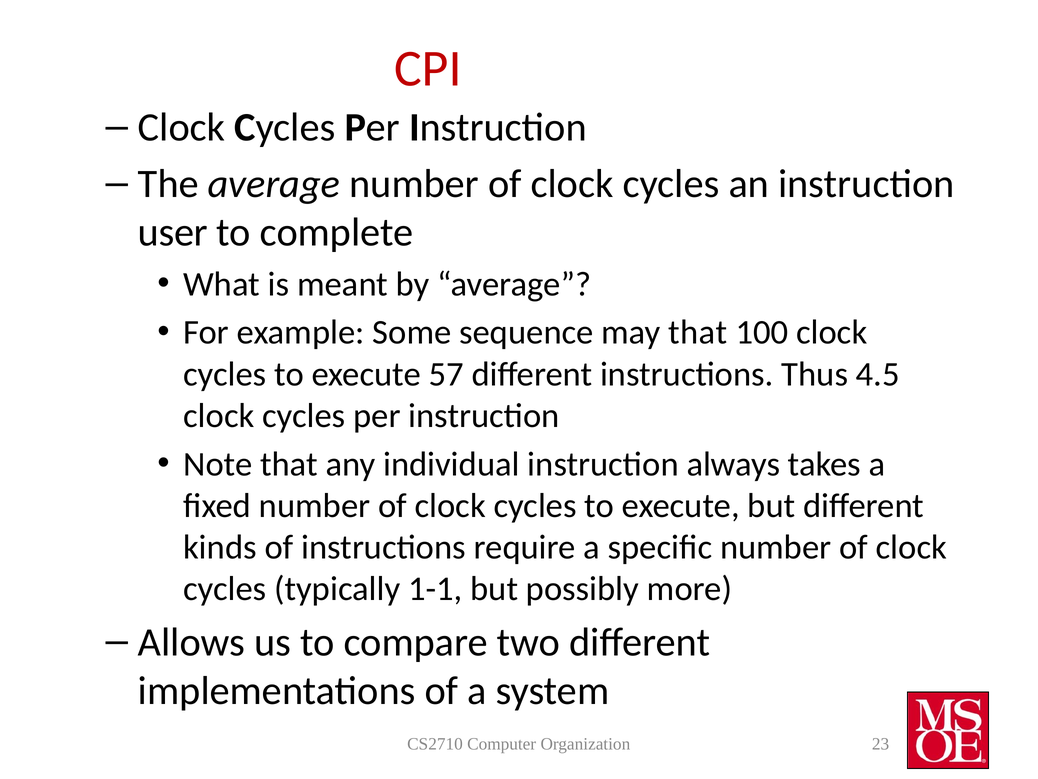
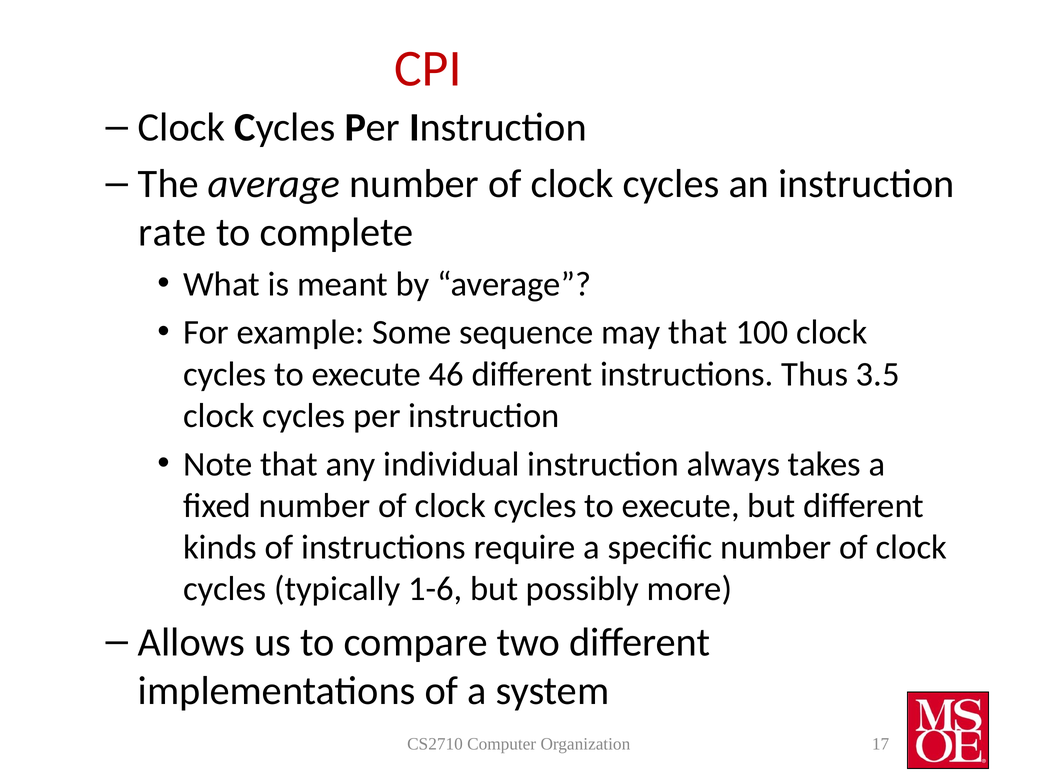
user: user -> rate (172, 232)
57: 57 -> 46 (446, 374)
4.5: 4.5 -> 3.5 (878, 374)
1-1: 1-1 -> 1-6 (435, 588)
23: 23 -> 17 (881, 743)
